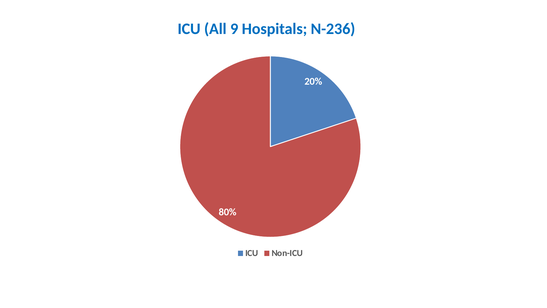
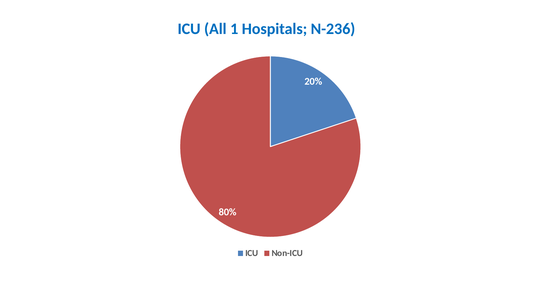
9: 9 -> 1 (234, 29)
